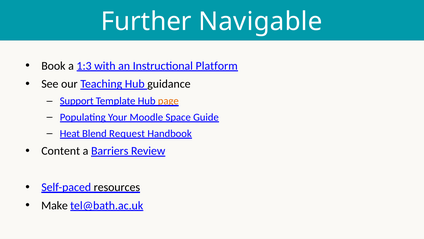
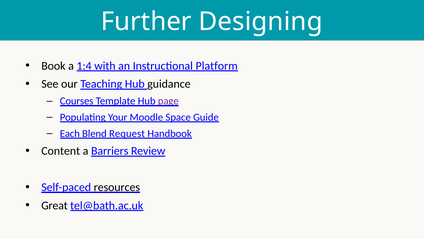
Navigable: Navigable -> Designing (261, 22)
1:3: 1:3 -> 1:4 (84, 66)
Support: Support -> Courses (77, 101)
page colour: orange -> purple (168, 101)
Heat: Heat -> Each (70, 133)
Make: Make -> Great (55, 205)
